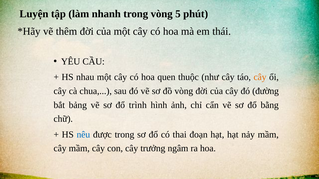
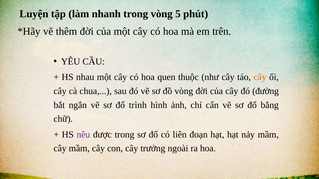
thái: thái -> trên (222, 31)
bảng: bảng -> ngắn (78, 105)
nêu colour: blue -> purple (83, 135)
thai: thai -> liên (180, 135)
ngâm: ngâm -> ngoài (178, 149)
